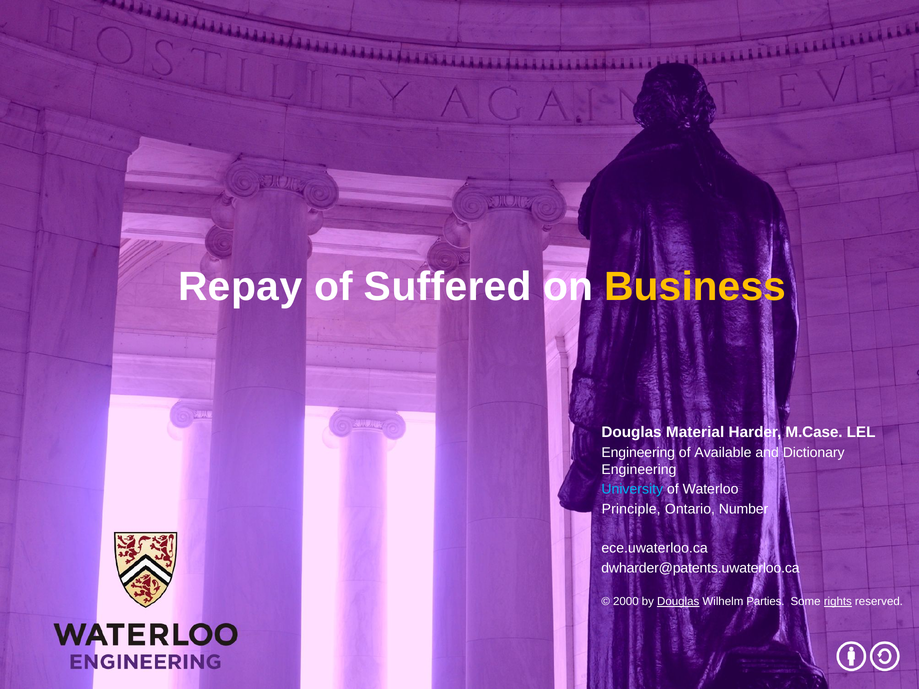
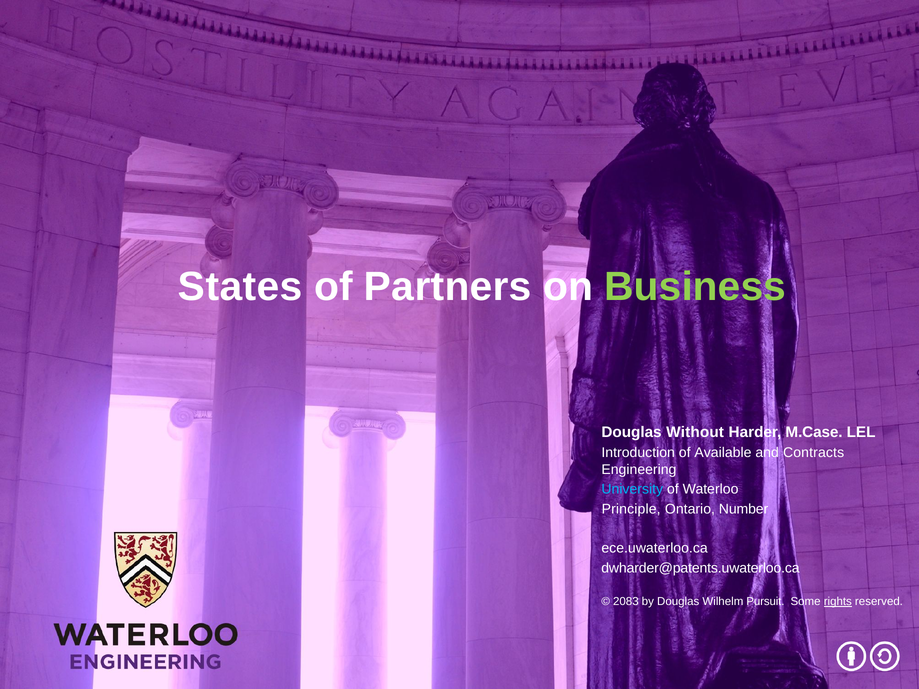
Repay: Repay -> States (240, 287)
Suffered: Suffered -> Partners (448, 287)
Business colour: yellow -> light green (695, 287)
Material: Material -> Without (695, 433)
Engineering: Engineering -> Introduction (638, 453)
Dictionary: Dictionary -> Contracts (814, 453)
2000: 2000 -> 2083 (626, 602)
Douglas underline: present -> none (678, 602)
Parties: Parties -> Pursuit (765, 602)
